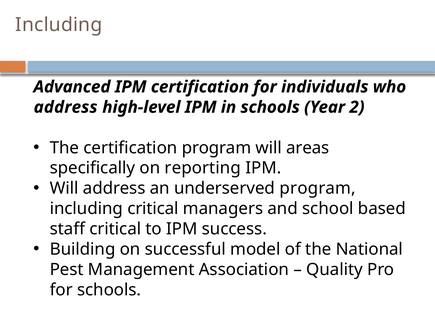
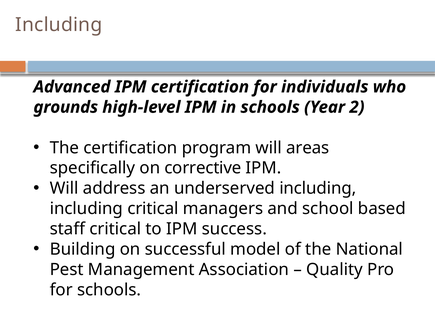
address: address -> grounds (66, 107)
reporting: reporting -> corrective (203, 168)
underserved program: program -> including (318, 189)
